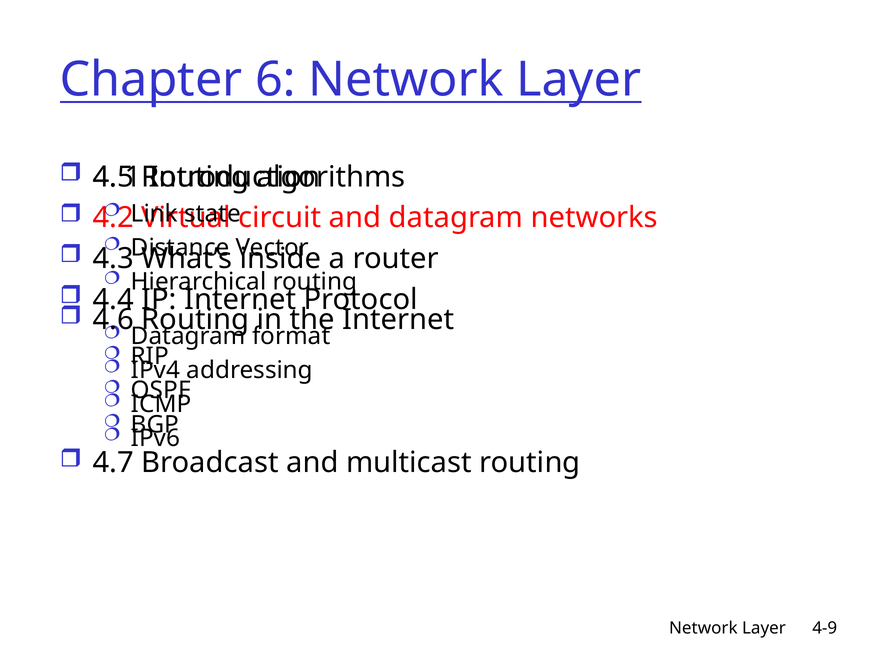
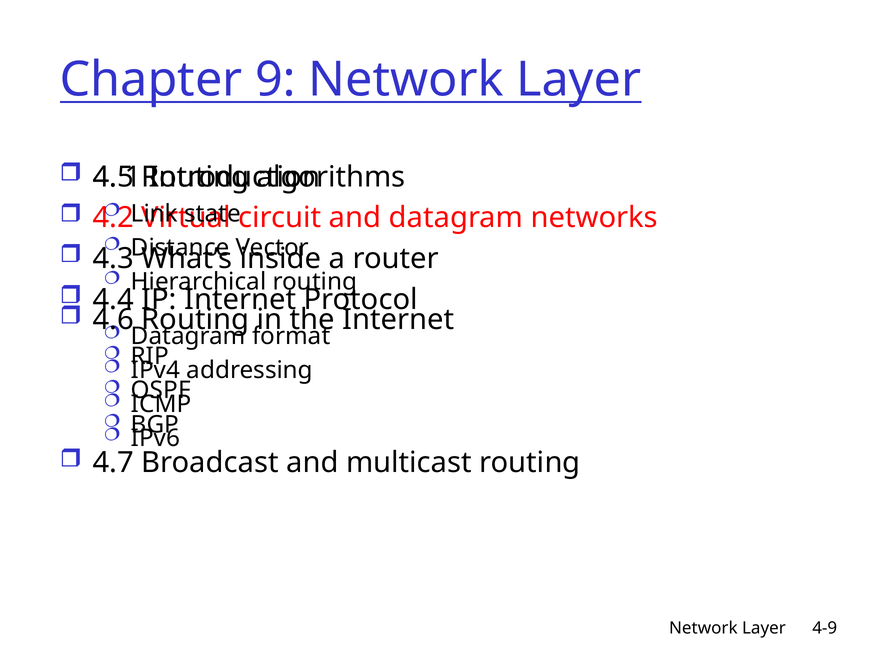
6: 6 -> 9 (275, 80)
